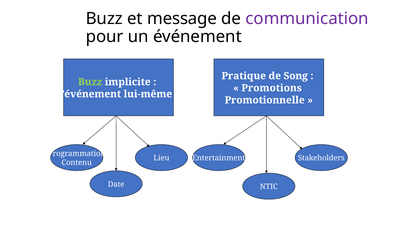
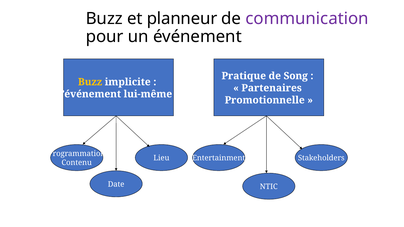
message: message -> planneur (182, 19)
Buzz colour: light green -> yellow (90, 82)
Promotions: Promotions -> Partenaires (272, 88)
